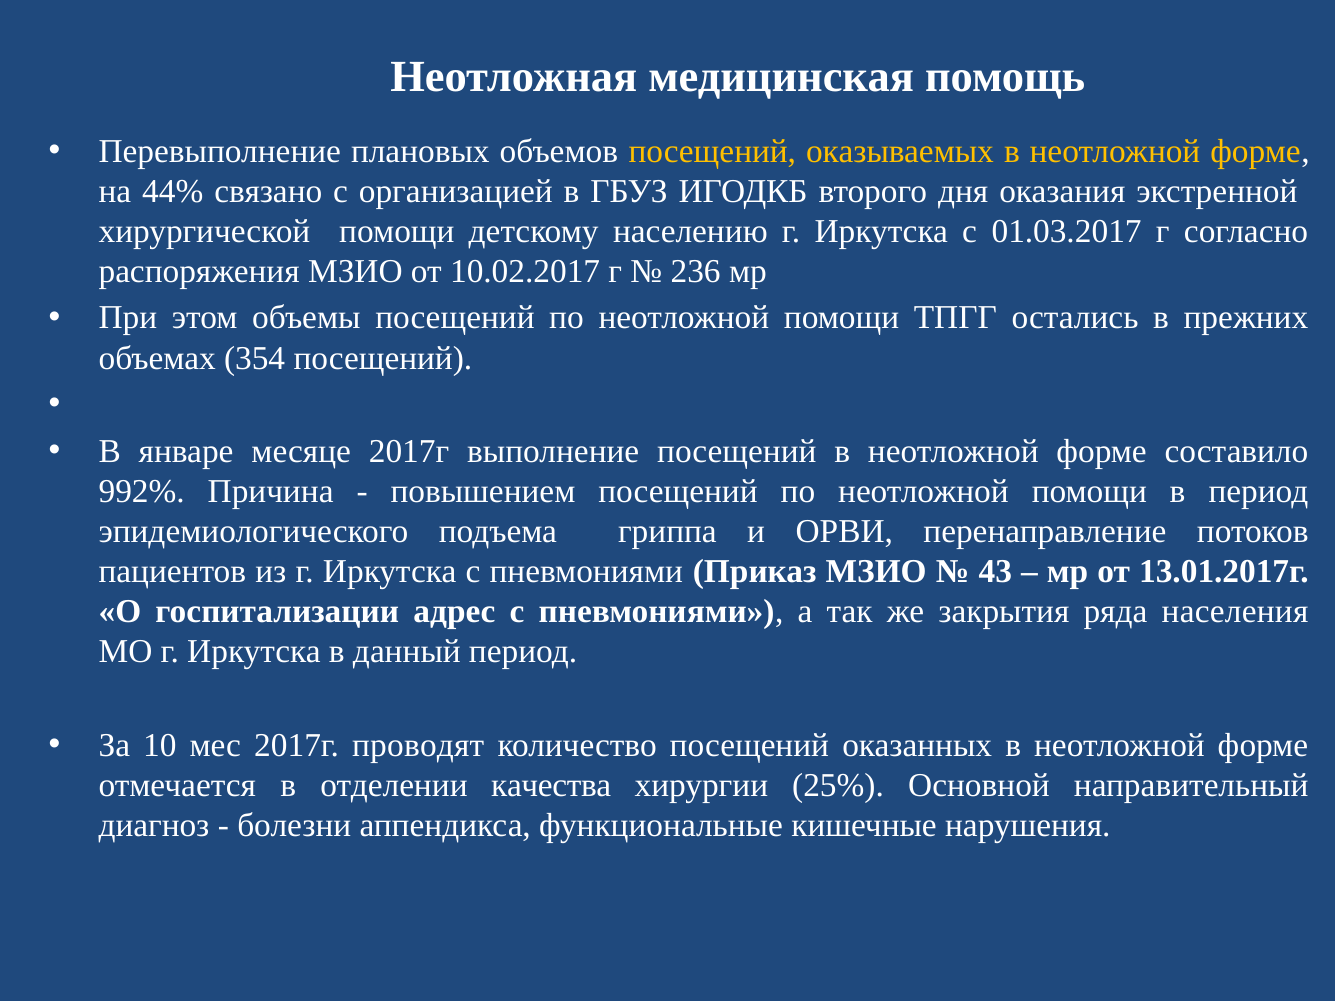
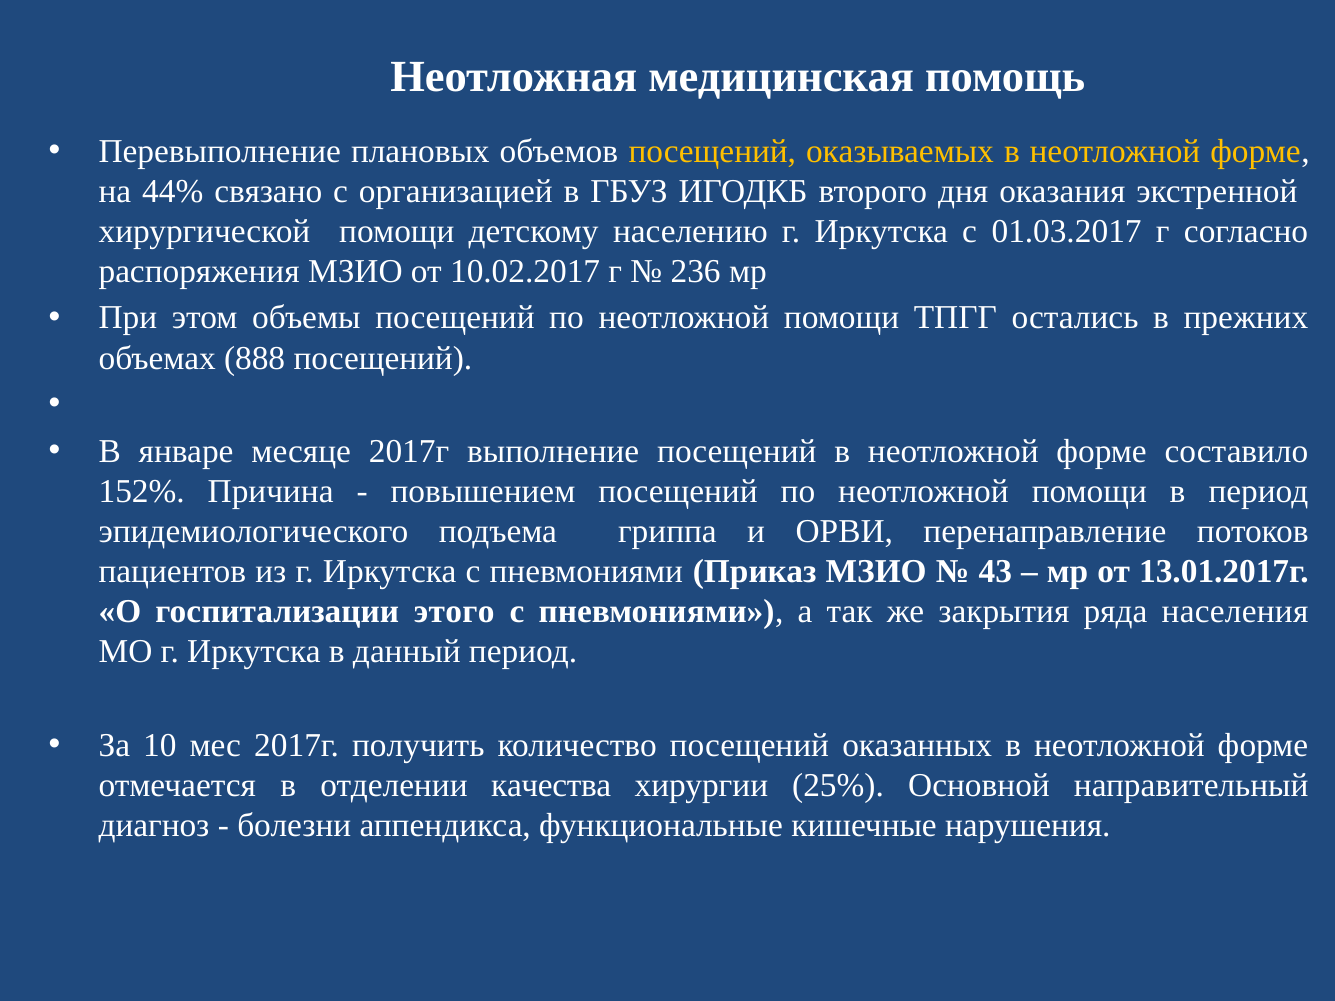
354: 354 -> 888 (255, 358)
992%: 992% -> 152% (142, 492)
адрес: адрес -> этого (454, 612)
проводят: проводят -> получить (418, 745)
